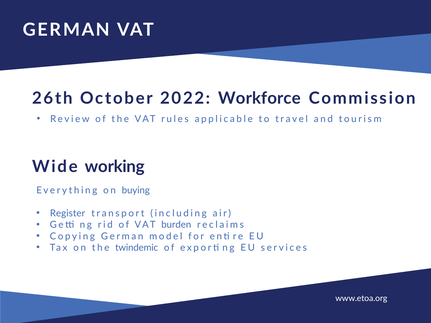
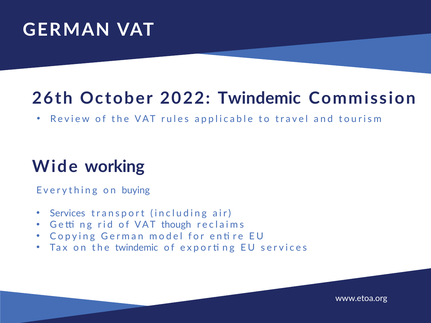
2022 Workforce: Workforce -> Twindemic (259, 98)
Register: Register -> Services (68, 213)
burden: burden -> though (176, 225)
